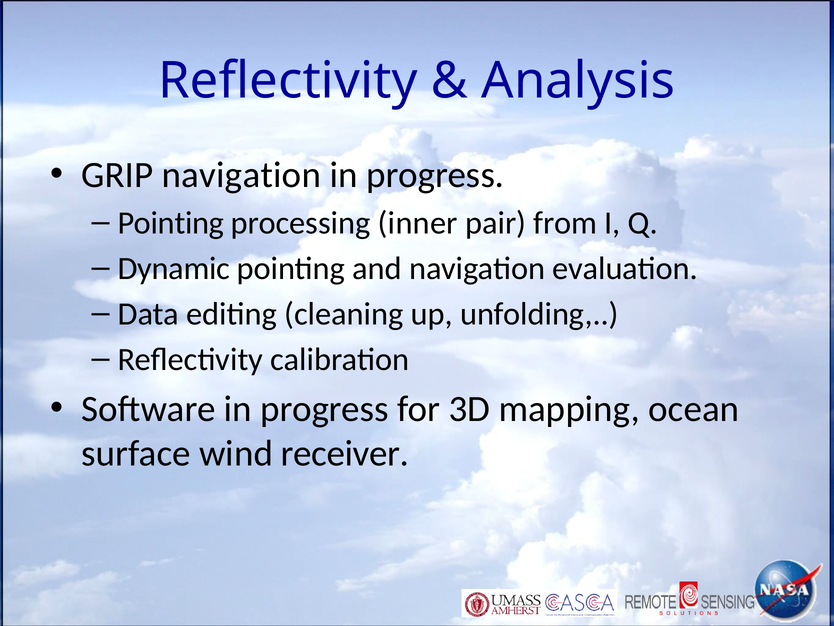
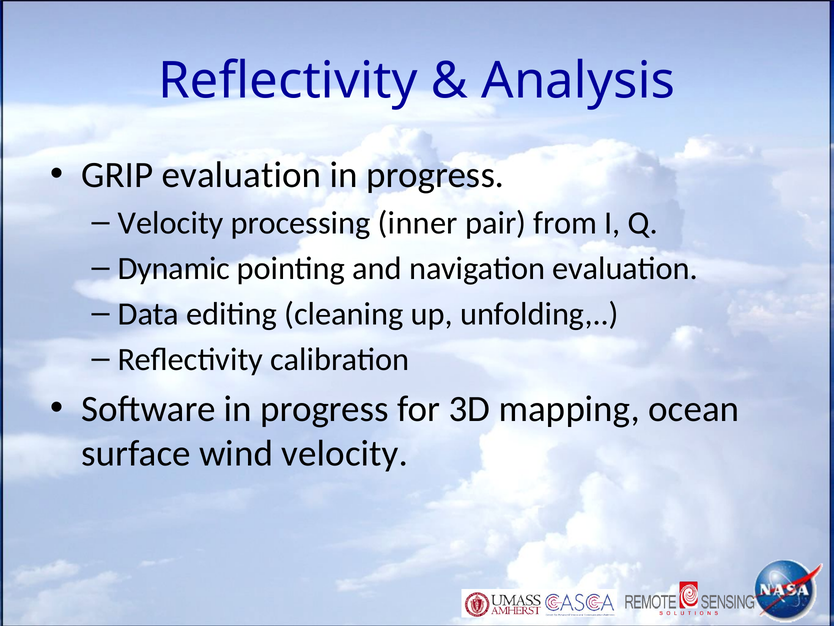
GRIP navigation: navigation -> evaluation (241, 175)
Pointing: Pointing -> Velocity (171, 223)
wind receiver: receiver -> velocity (345, 453)
